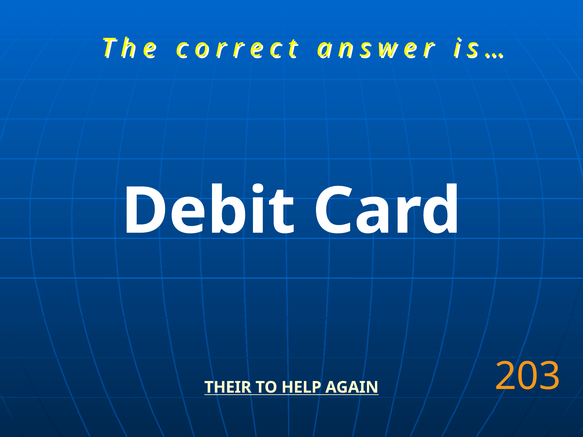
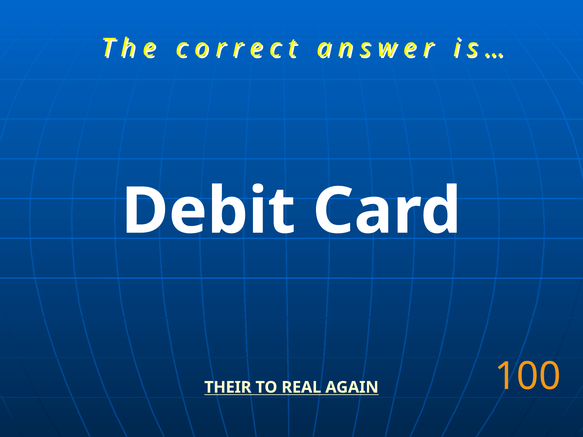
HELP: HELP -> REAL (301, 388)
203: 203 -> 100 (528, 376)
